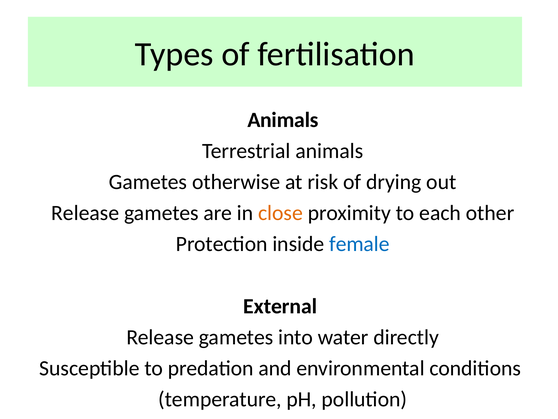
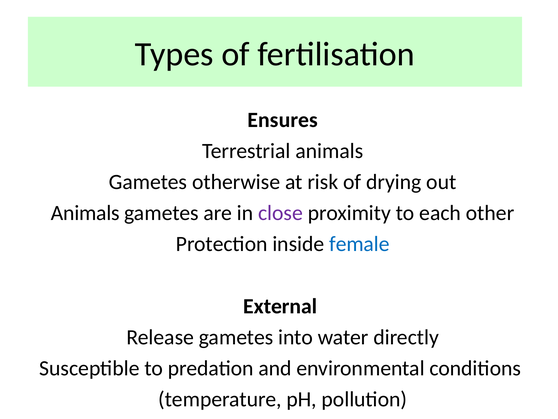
Animals: Animals -> Ensures (283, 120)
Release: Release -> Animals (85, 213)
close colour: orange -> purple (280, 213)
